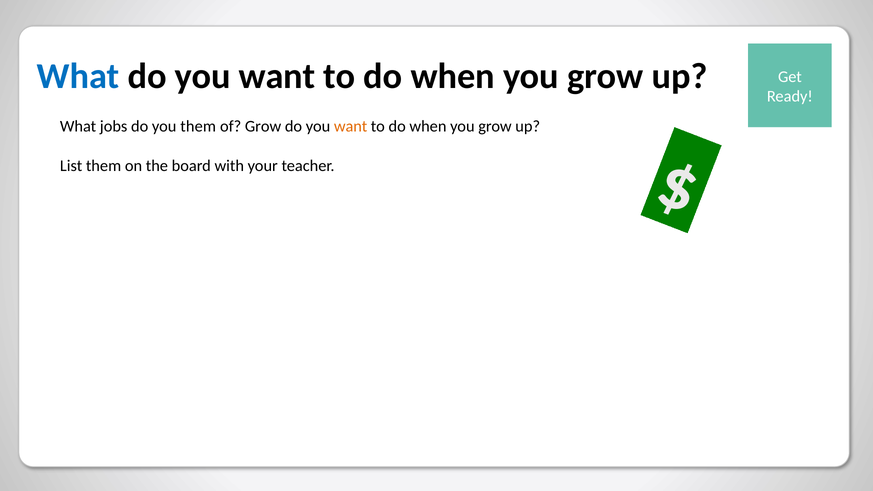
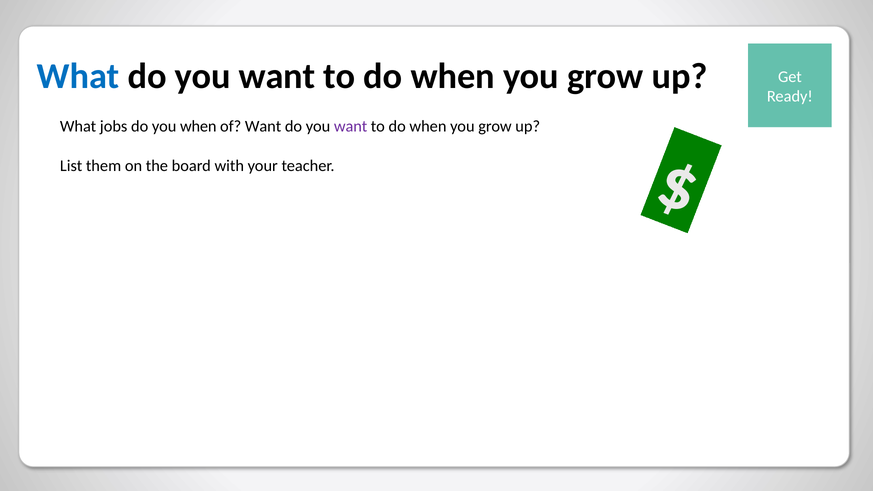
you them: them -> when (198, 126)
of Grow: Grow -> Want (263, 126)
want colour: orange -> purple (351, 126)
